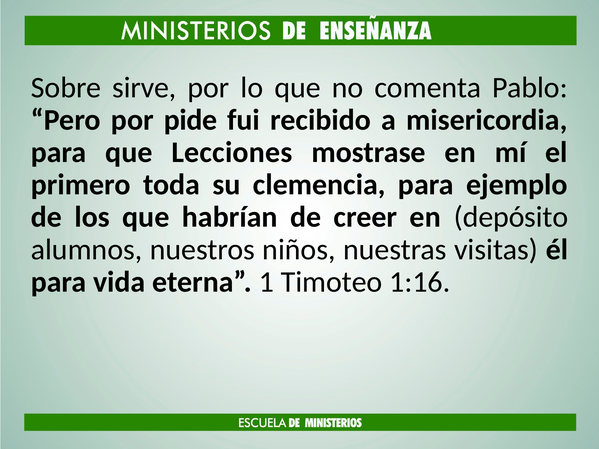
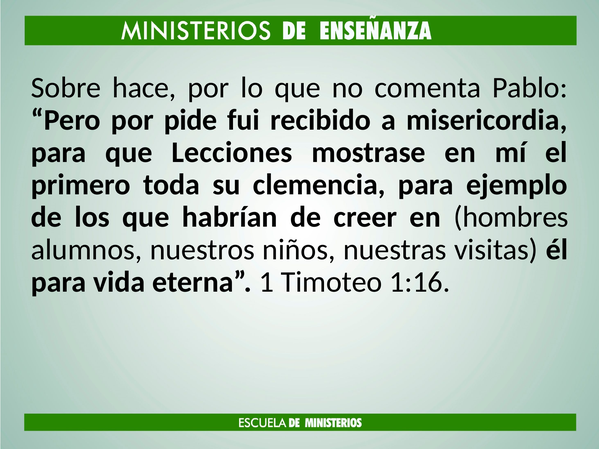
sirve: sirve -> hace (144, 88)
depósito: depósito -> hombres (511, 217)
